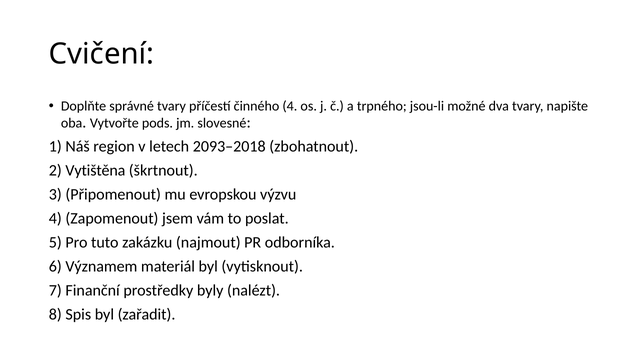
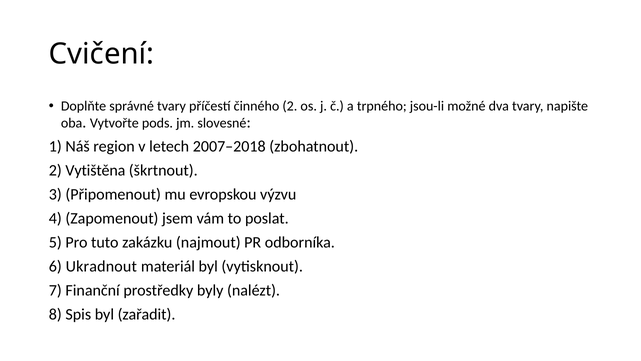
činného 4: 4 -> 2 (290, 106)
2093–2018: 2093–2018 -> 2007–2018 (229, 146)
Významem: Významem -> Ukradnout (101, 266)
